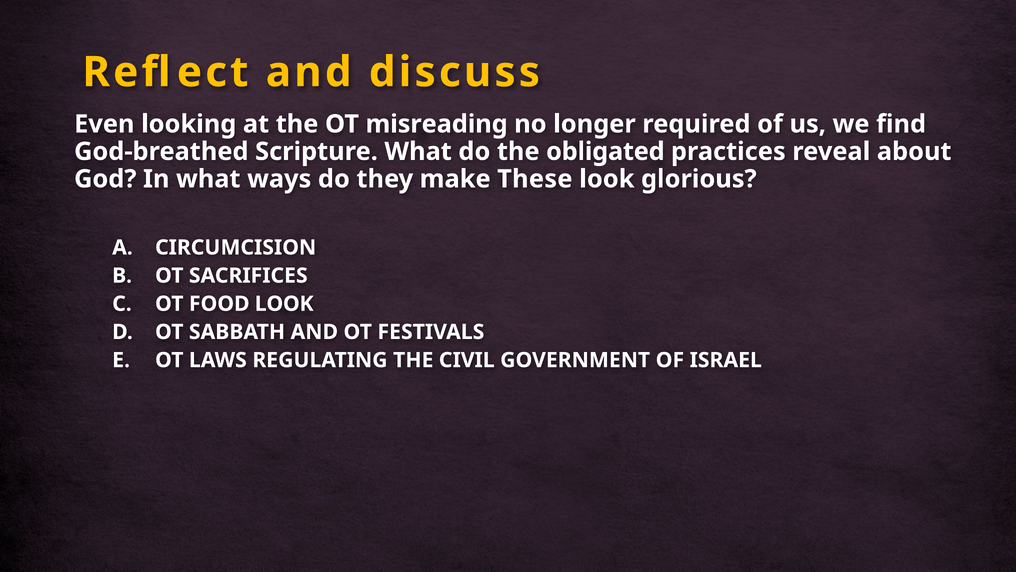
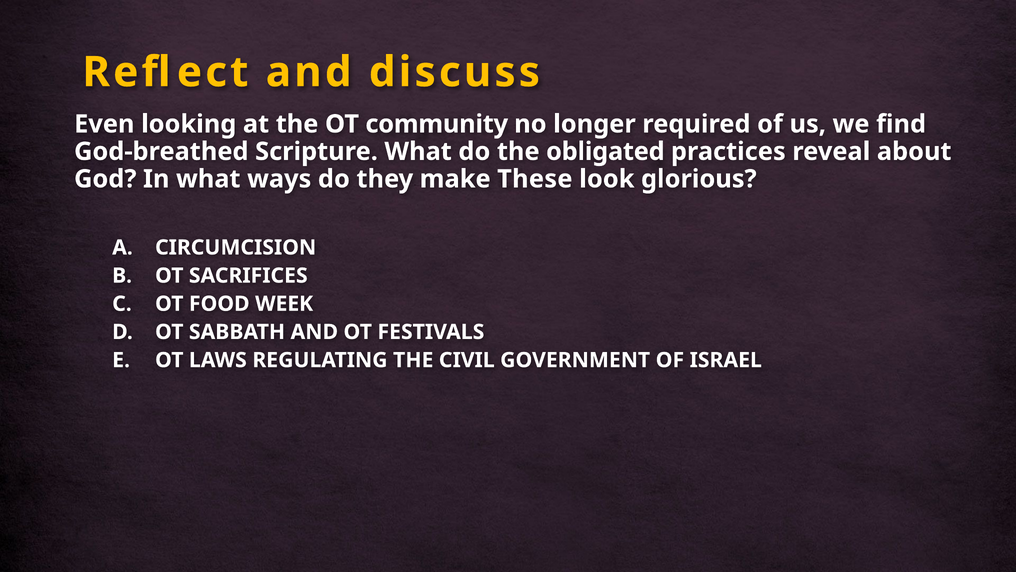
misreading: misreading -> community (437, 124)
FOOD LOOK: LOOK -> WEEK (284, 304)
